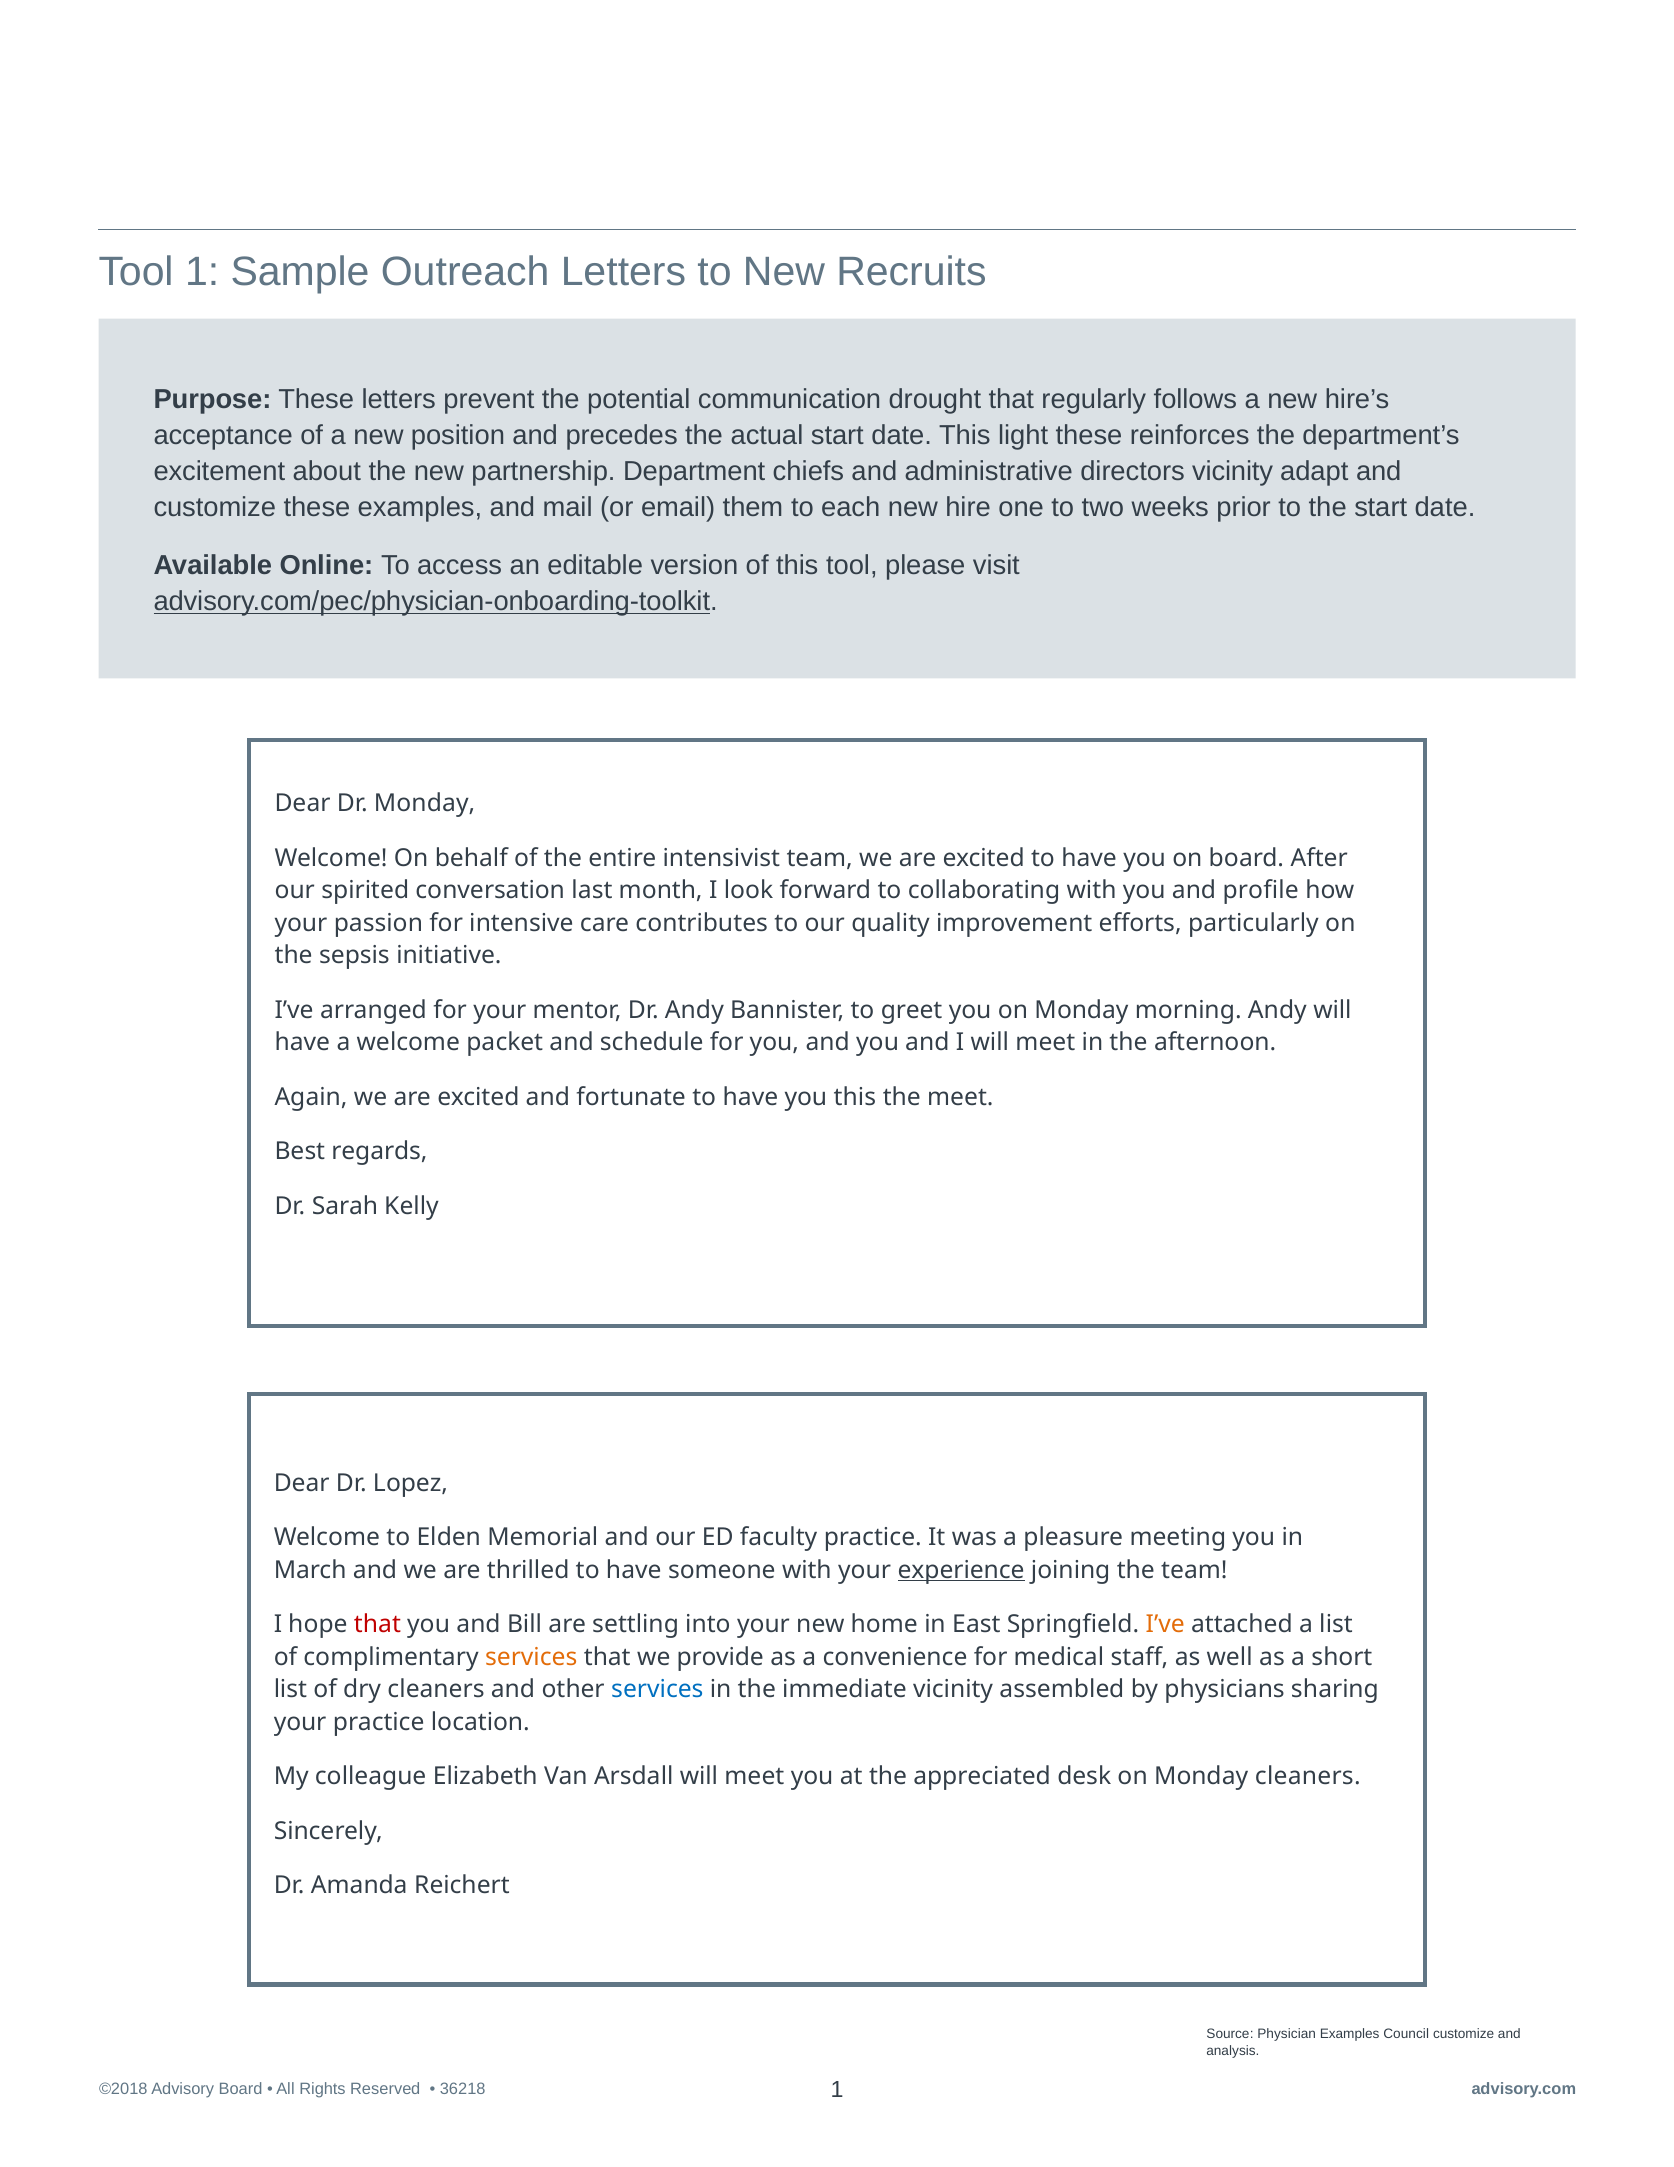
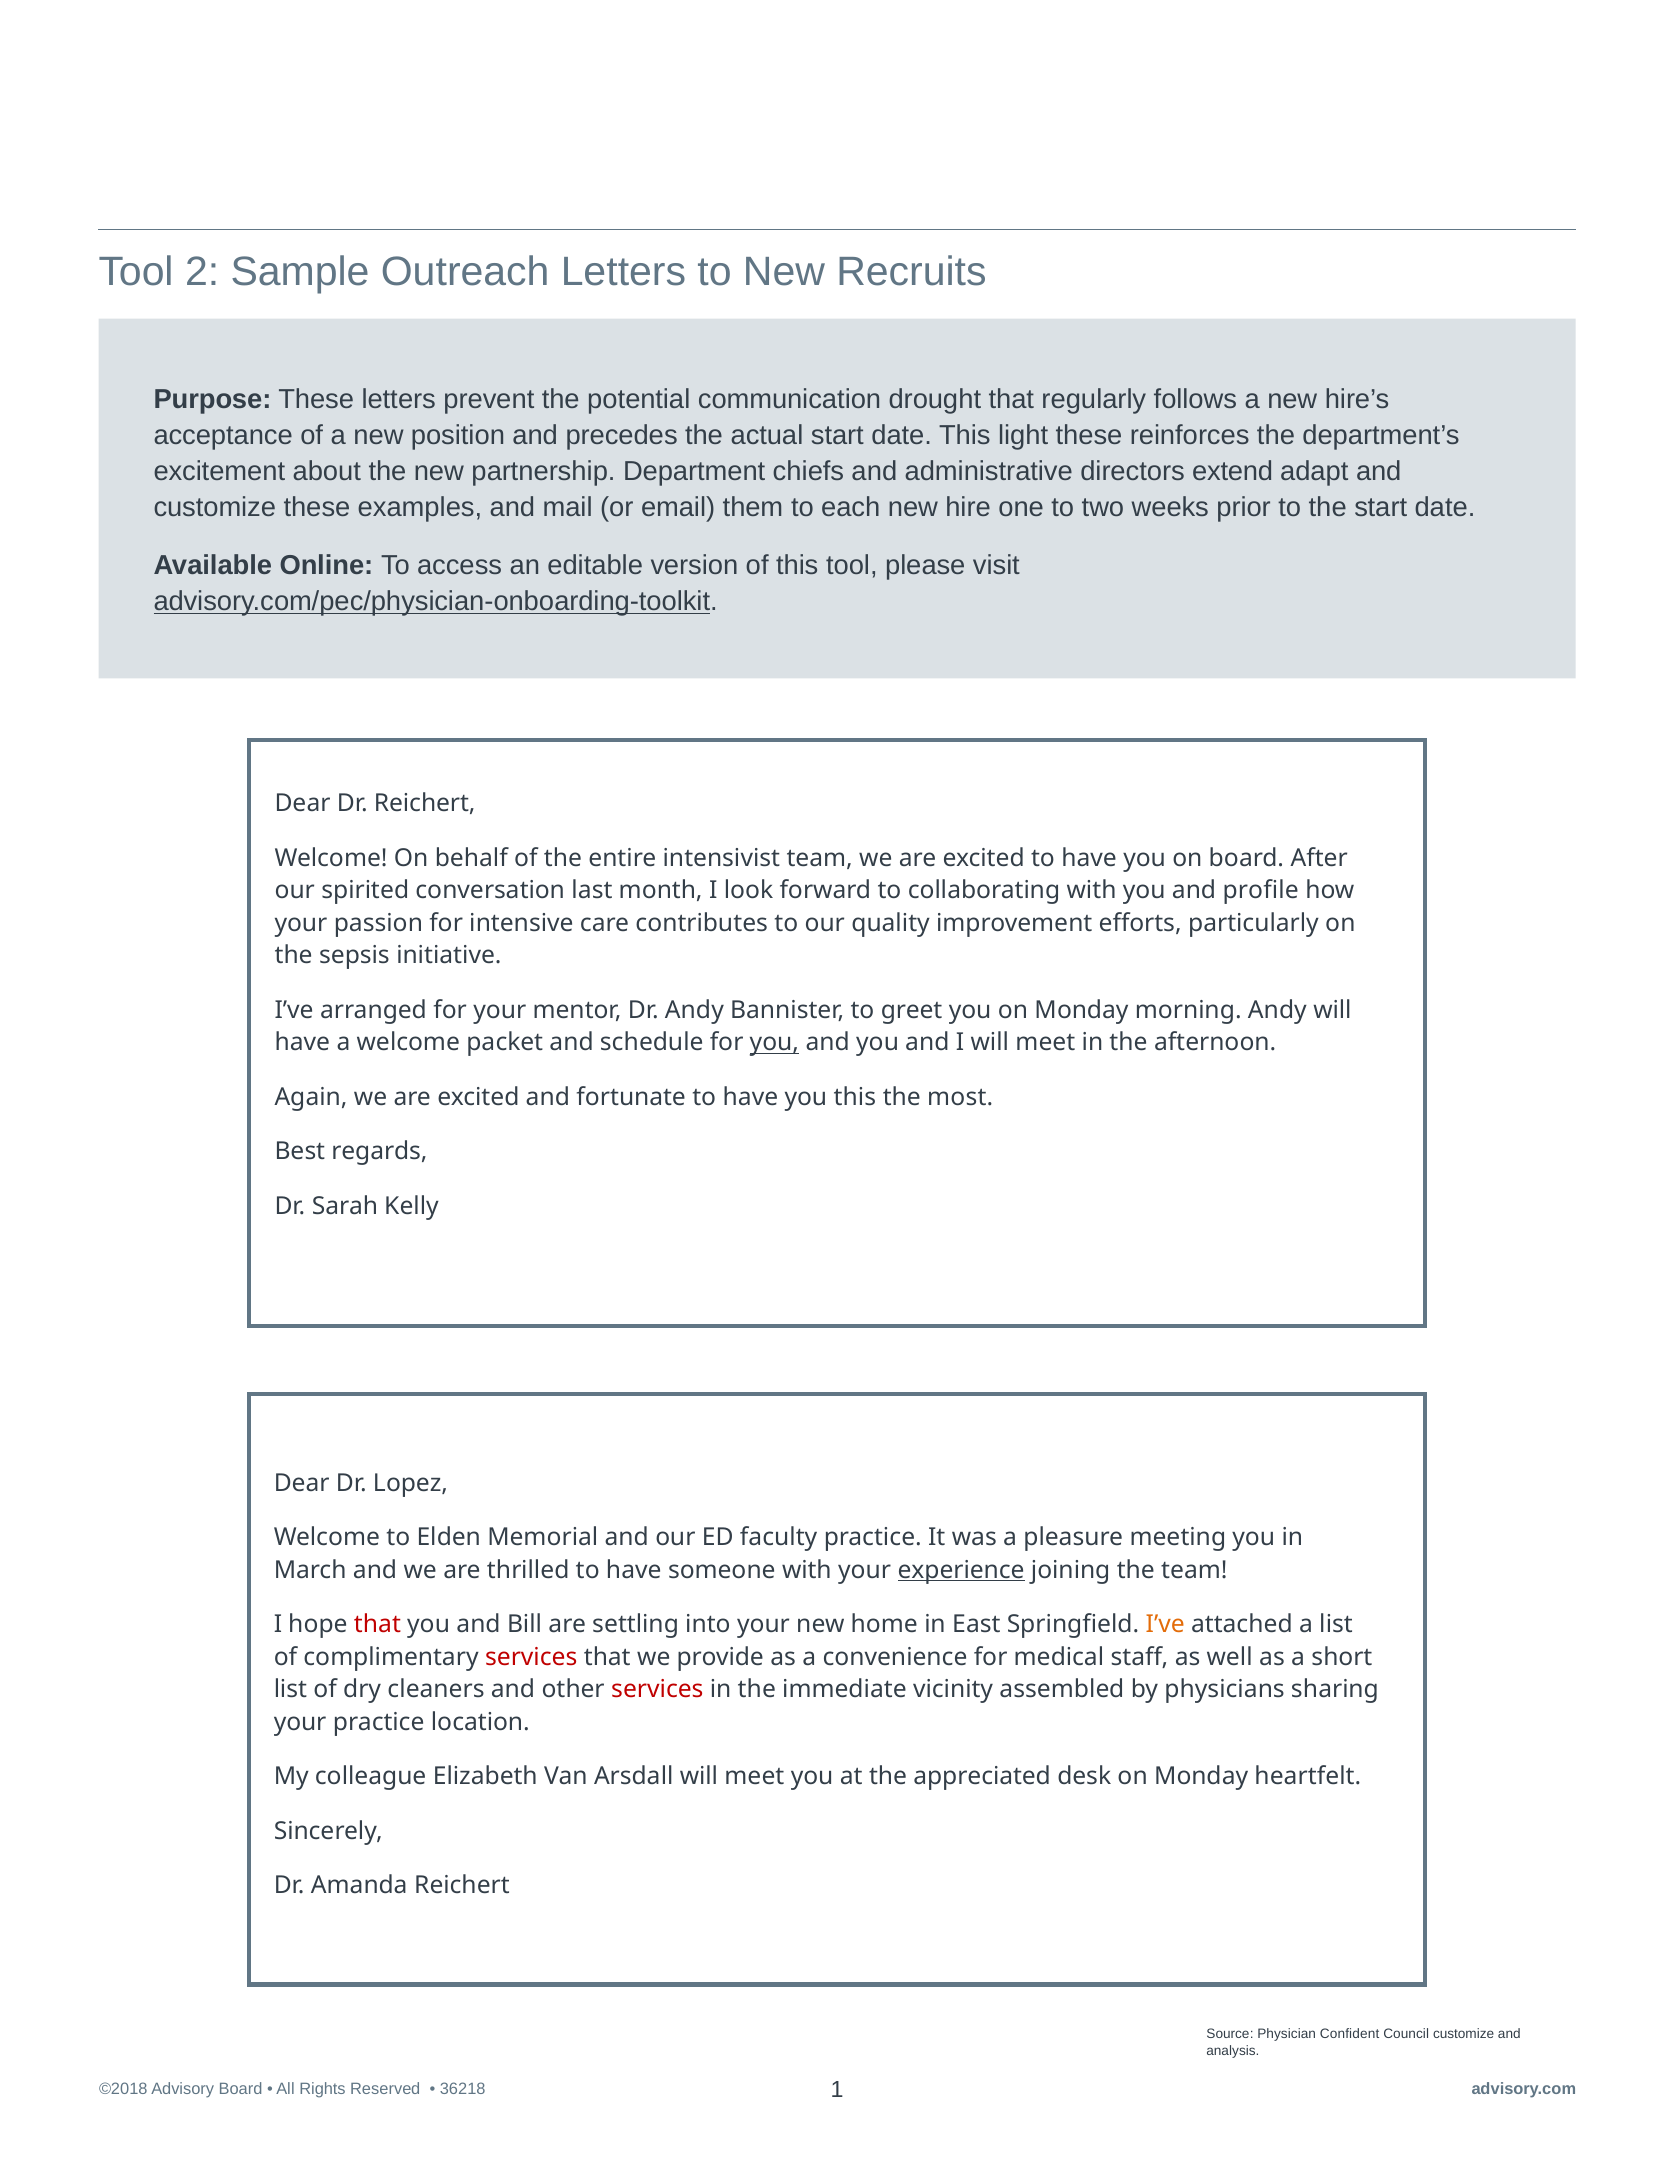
Tool 1: 1 -> 2 (202, 272)
directors vicinity: vicinity -> extend (1233, 471)
Dr Monday: Monday -> Reichert (425, 803)
you underline: none -> present (774, 1042)
the meet: meet -> most (960, 1097)
services colour: orange -> red (531, 1657)
services colour: blue -> red (657, 1689)
Monday cleaners: cleaners -> heartfelt (1308, 1776)
Physician Examples: Examples -> Confident (1350, 2034)
